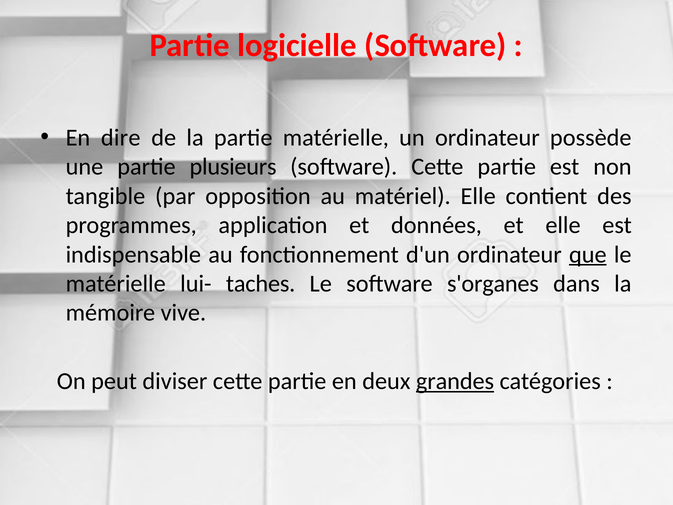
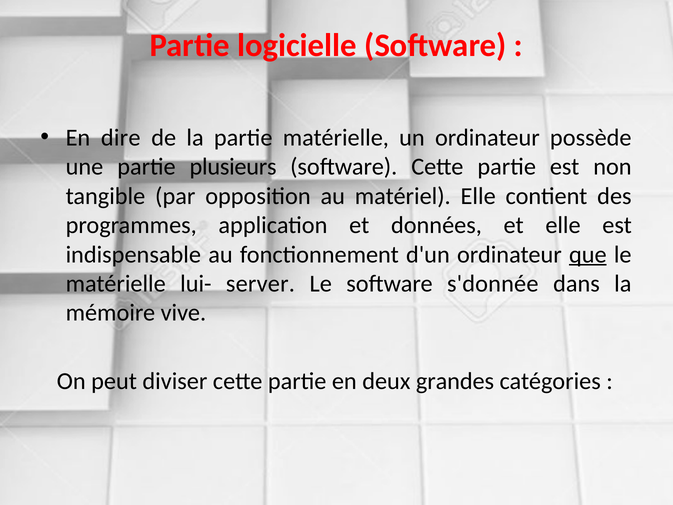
taches: taches -> server (260, 284)
s'organes: s'organes -> s'donnée (493, 284)
grandes underline: present -> none (455, 381)
